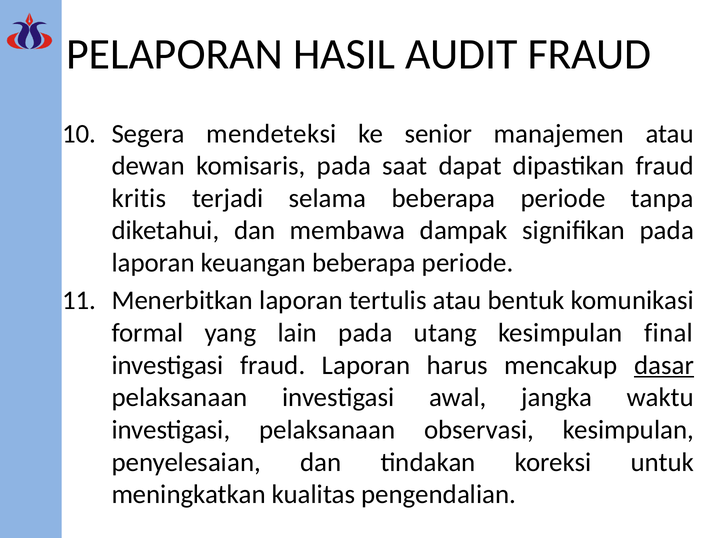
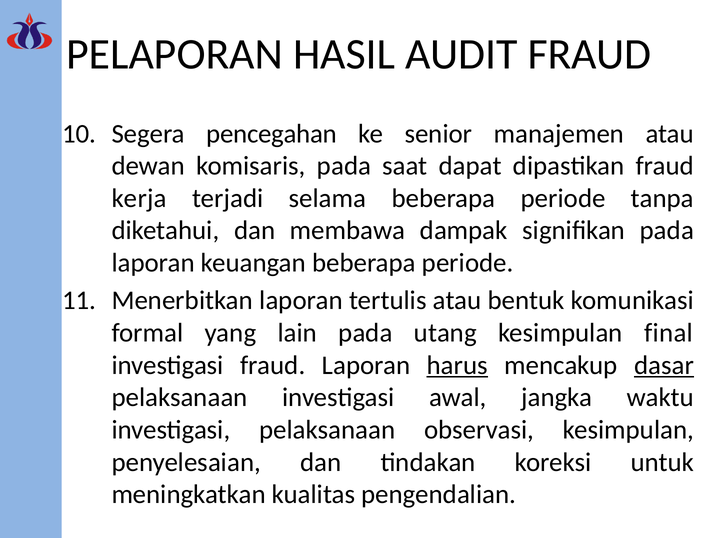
mendeteksi: mendeteksi -> pencegahan (272, 134)
kritis: kritis -> kerja (139, 198)
harus underline: none -> present (457, 366)
